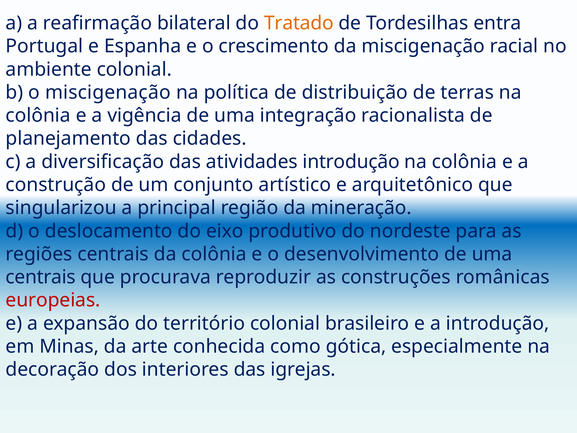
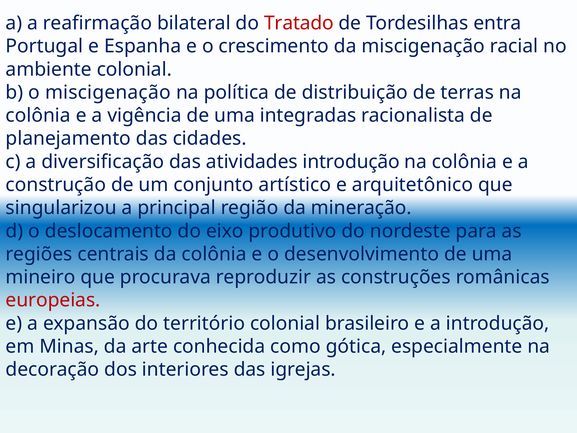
Tratado colour: orange -> red (299, 23)
integração: integração -> integradas (308, 115)
centrais: centrais -> mineiro (41, 277)
